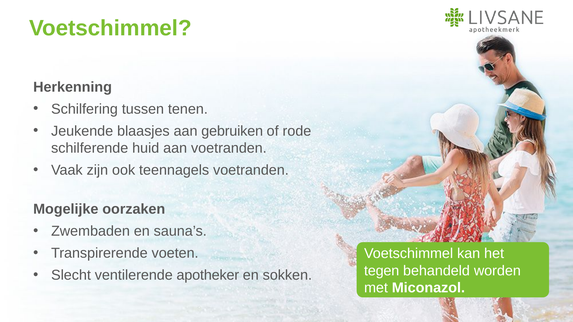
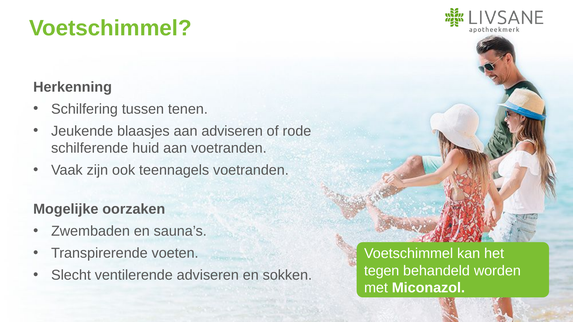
aan gebruiken: gebruiken -> adviseren (232, 131)
ventilerende apotheker: apotheker -> adviseren (208, 275)
